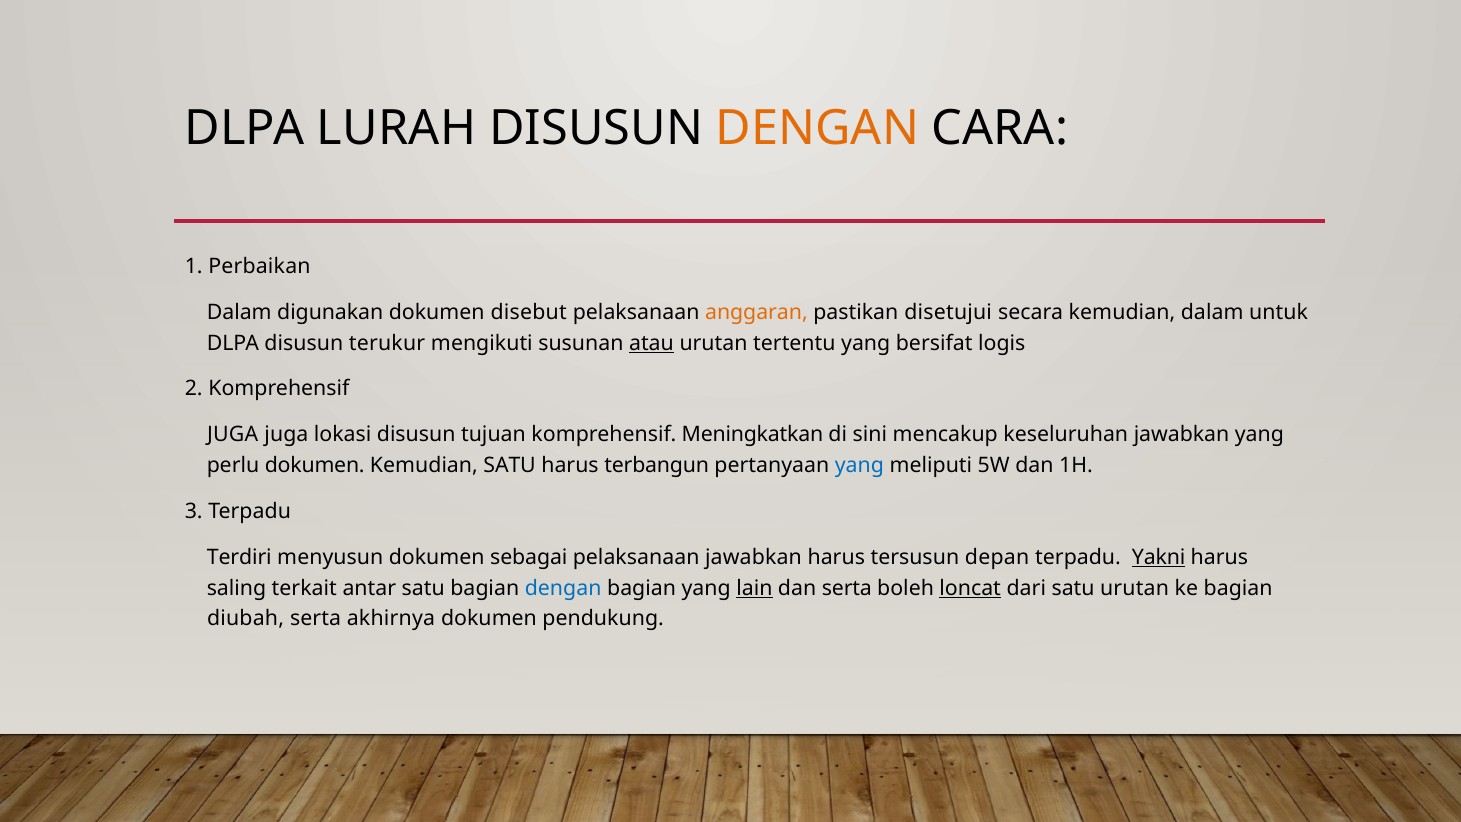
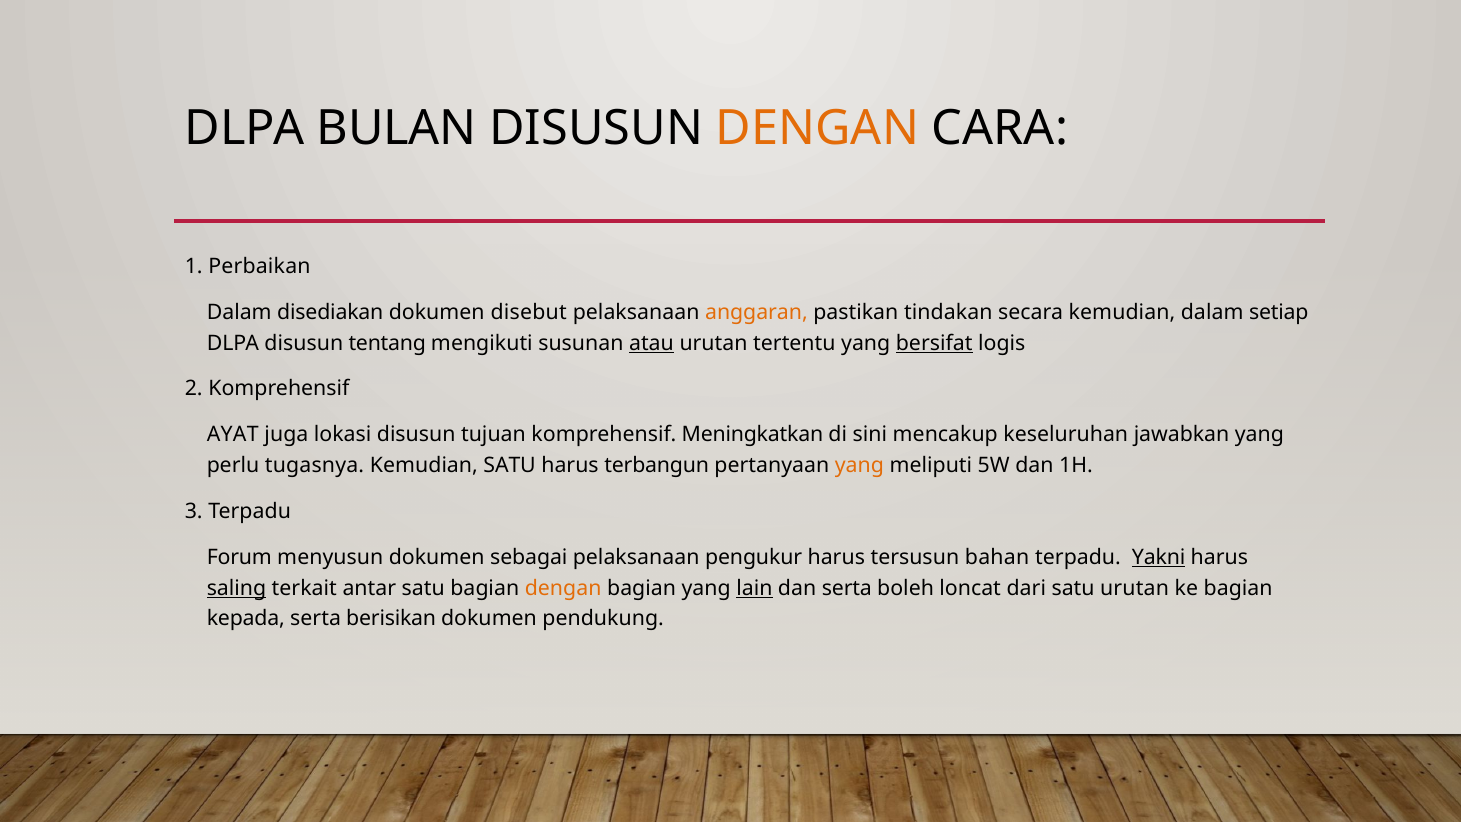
LURAH: LURAH -> BULAN (397, 128)
digunakan: digunakan -> disediakan (330, 312)
disetujui: disetujui -> tindakan (948, 312)
untuk: untuk -> setiap (1279, 312)
terukur: terukur -> tentang (387, 343)
bersifat underline: none -> present (934, 343)
JUGA: JUGA -> AYAT (233, 435)
perlu dokumen: dokumen -> tugasnya (315, 465)
yang colour: blue -> orange (859, 465)
Terdiri: Terdiri -> Forum (239, 557)
pelaksanaan jawabkan: jawabkan -> pengukur (754, 557)
depan: depan -> bahan (997, 557)
saling underline: none -> present (236, 588)
dengan colour: blue -> orange (563, 588)
loncat underline: present -> none (970, 588)
diubah: diubah -> kepada (246, 619)
akhirnya: akhirnya -> berisikan (391, 619)
